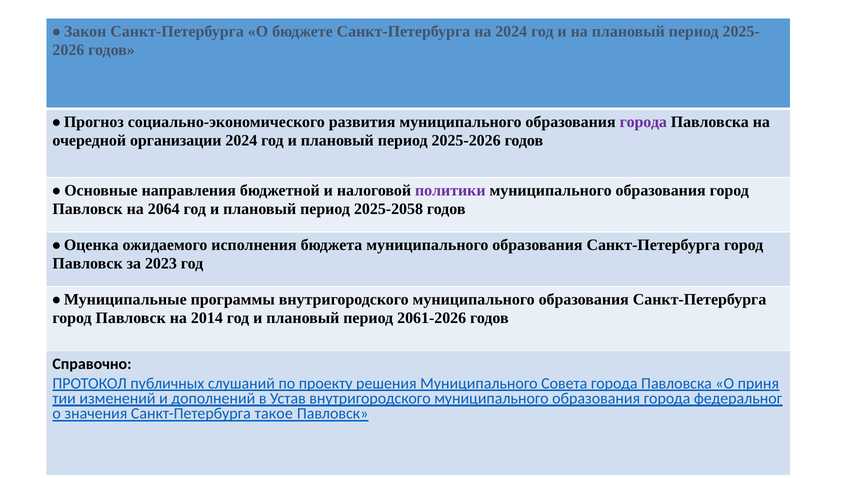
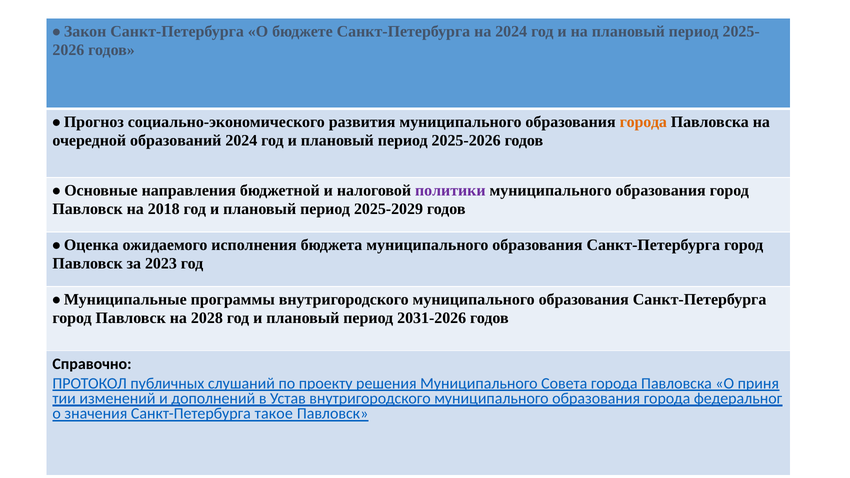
города colour: purple -> orange (643, 122)
организации: организации -> образований (176, 140)
2064: 2064 -> 2018 (164, 209)
2025-2058: 2025-2058 -> 2025-2029 (389, 209)
2014: 2014 -> 2028 (207, 318)
2061-2026: 2061-2026 -> 2031-2026 (432, 318)
